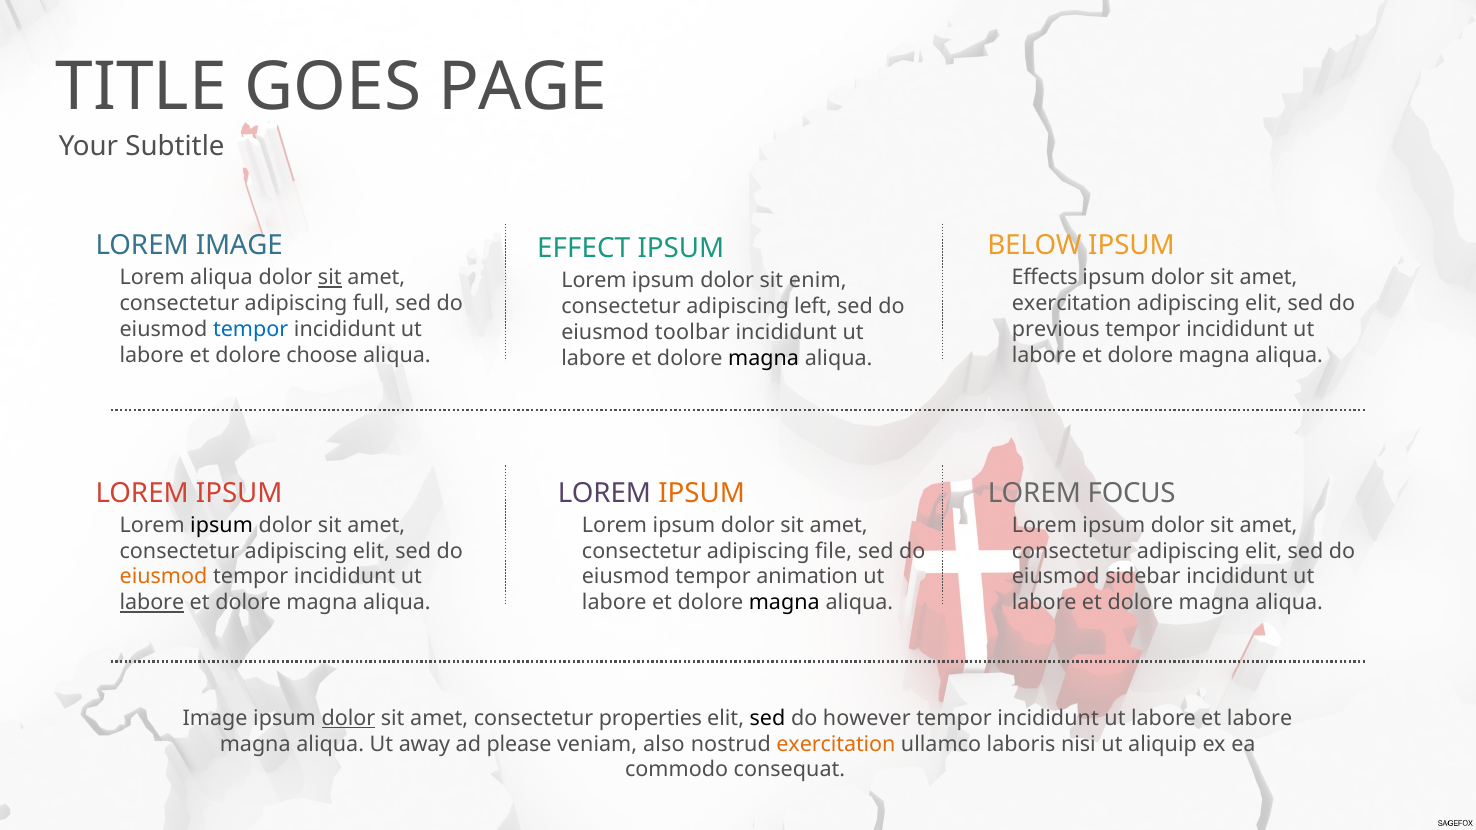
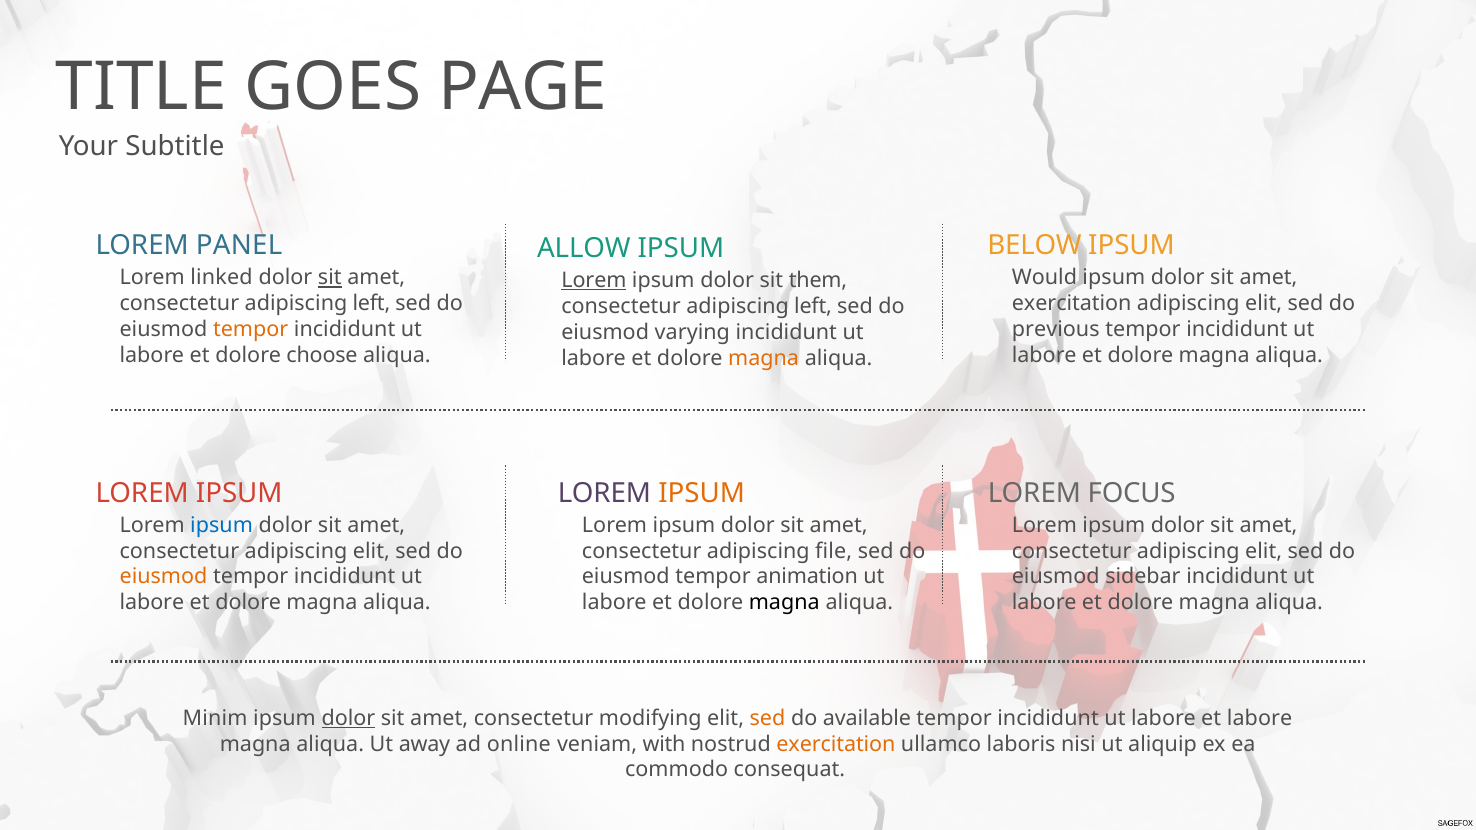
LOREM IMAGE: IMAGE -> PANEL (239, 246)
EFFECT: EFFECT -> ALLOW (584, 248)
Effects: Effects -> Would (1044, 278)
Lorem aliqua: aliqua -> linked (221, 278)
Lorem underline: none -> present (594, 281)
enim: enim -> them (818, 281)
full: full -> left (371, 304)
tempor colour: blue -> orange (251, 330)
toolbar: toolbar -> varying (692, 332)
magna colour: black -> orange (764, 358)
ipsum colour: black -> blue (222, 525)
labore underline: present -> none (152, 603)
Image: Image -> Minim (215, 718)
properties: properties -> modifying (650, 718)
sed colour: black -> orange (767, 718)
however: however -> available (867, 718)
please: please -> online (519, 744)
also: also -> with (664, 744)
